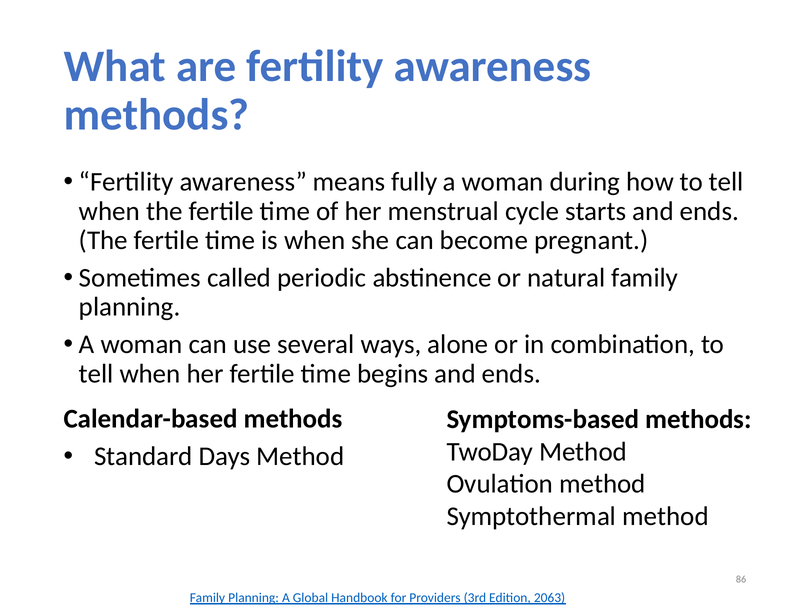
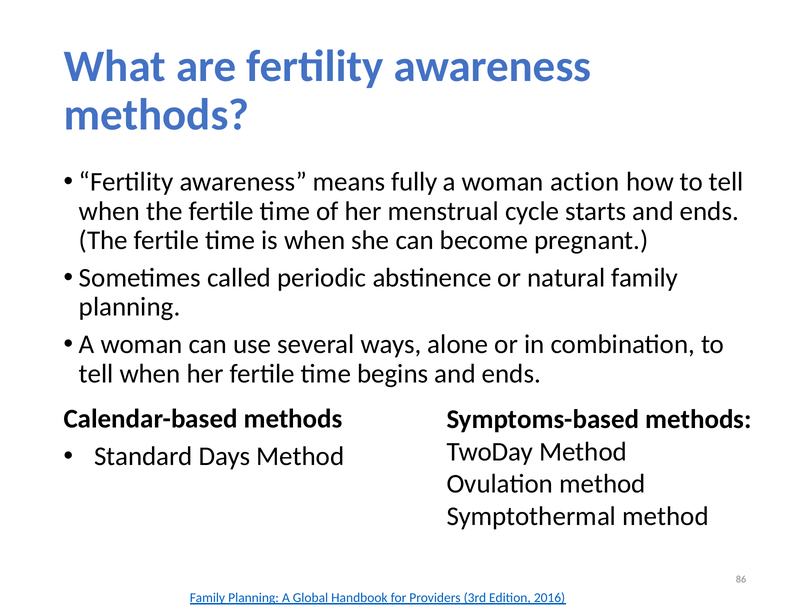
during: during -> action (585, 182)
2063: 2063 -> 2016 (550, 598)
